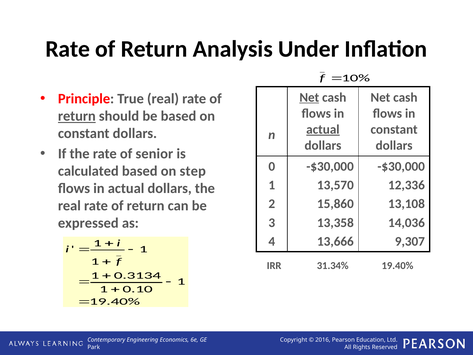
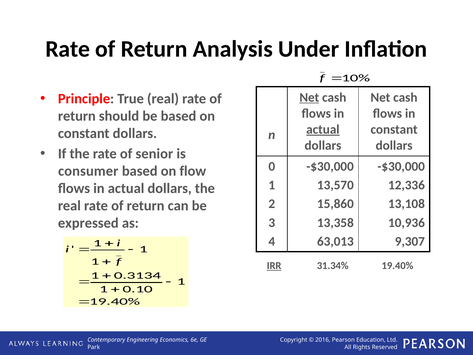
return underline: present -> none (77, 116)
calculated: calculated -> consumer (88, 171)
step: step -> flow (193, 171)
14,036: 14,036 -> 10,936 (406, 223)
13,666: 13,666 -> 63,013 (335, 241)
IRR underline: none -> present (274, 266)
